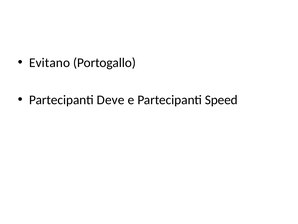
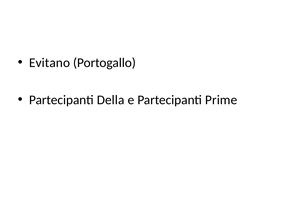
Deve: Deve -> Della (111, 100)
Speed: Speed -> Prime (221, 100)
